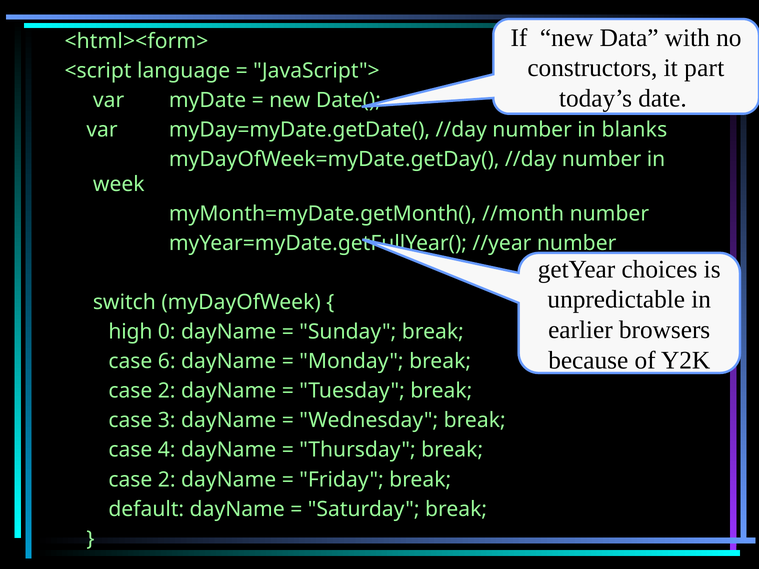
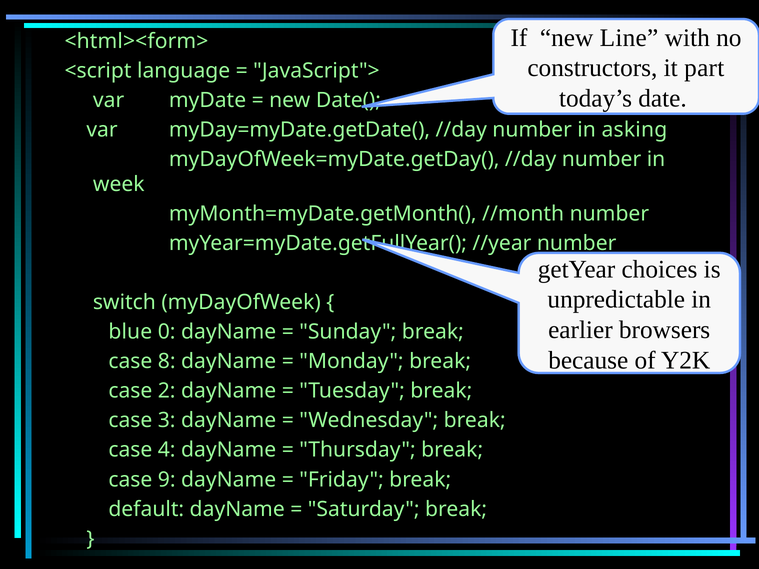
Data: Data -> Line (629, 38)
blanks: blanks -> asking (634, 130)
high: high -> blue (130, 332)
6: 6 -> 8 (167, 362)
2: 2 -> 9 (167, 480)
